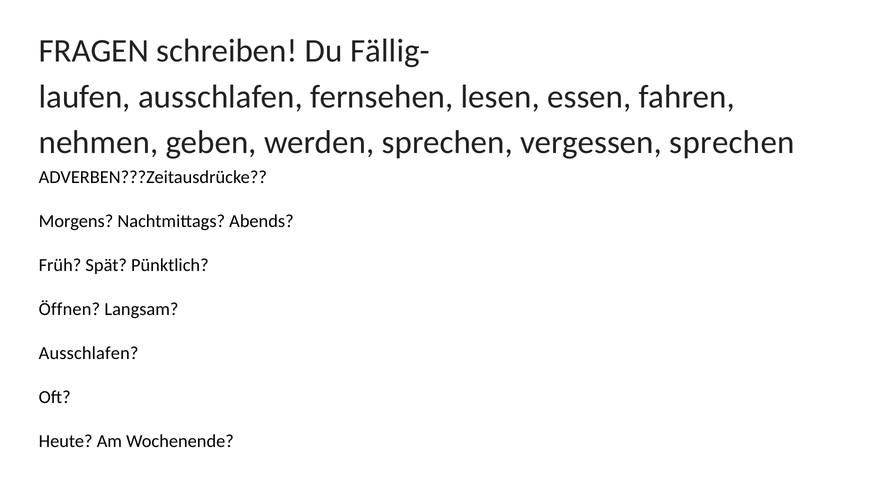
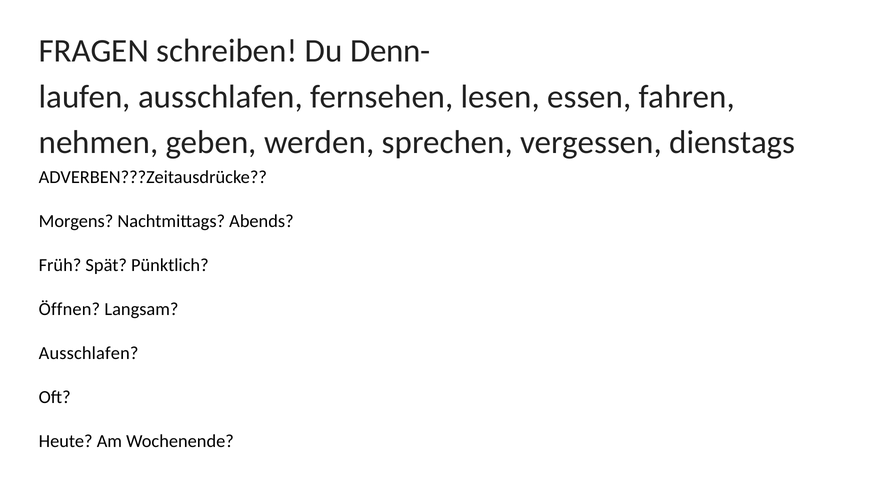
Fällig-: Fällig- -> Denn- (390, 51)
vergessen sprechen: sprechen -> dienstags (732, 142)
